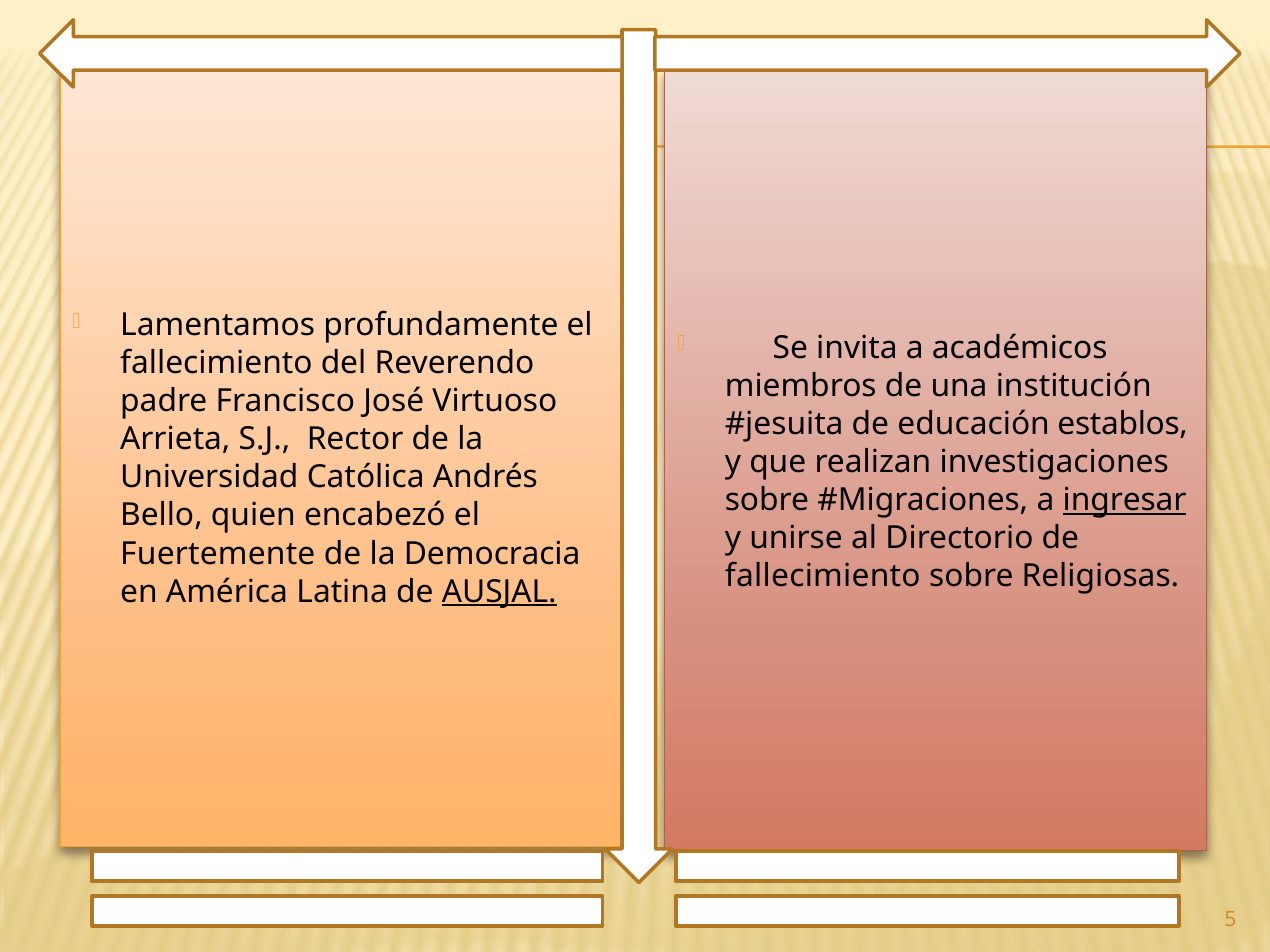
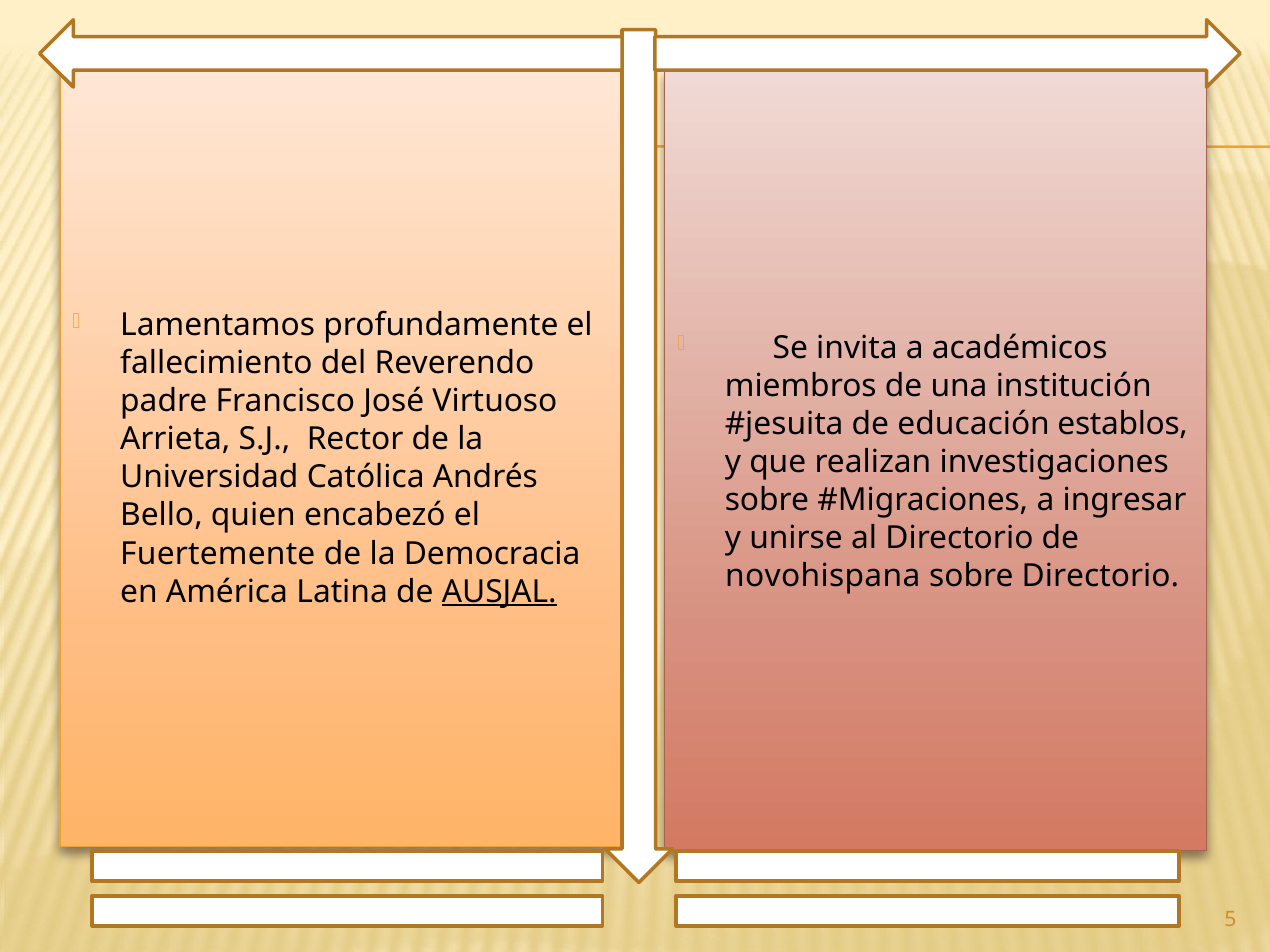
ingresar underline: present -> none (1125, 500)
fallecimiento: fallecimiento -> novohispana (823, 577)
sobre Religiosas: Religiosas -> Directorio (1100, 577)
